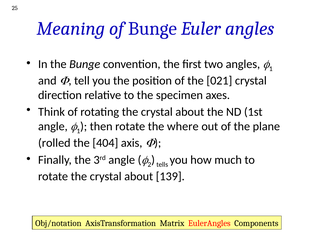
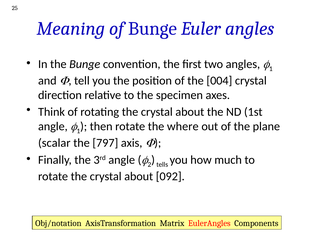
021: 021 -> 004 (219, 81)
rolled: rolled -> scalar (54, 143)
404: 404 -> 797 (105, 143)
139: 139 -> 092 (170, 177)
